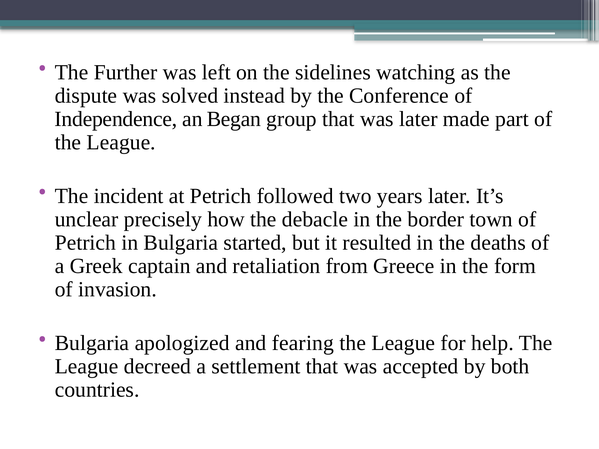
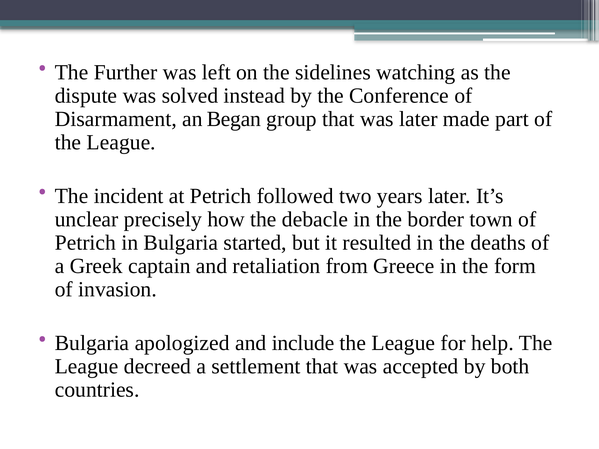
Independence: Independence -> Disarmament (116, 119)
fearing: fearing -> include (303, 343)
